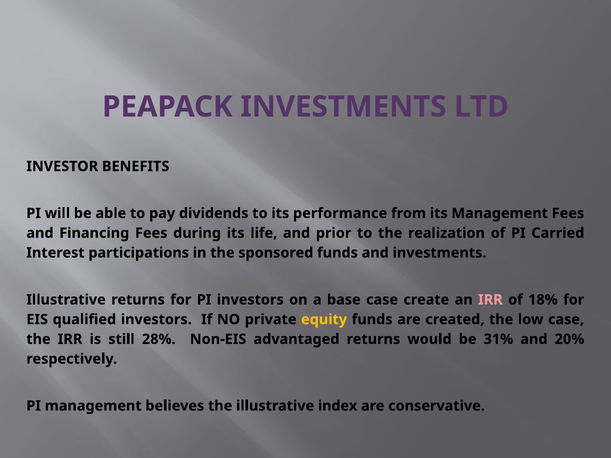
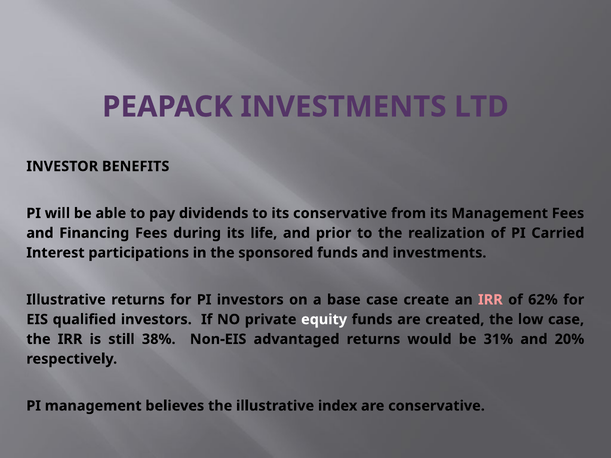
its performance: performance -> conservative (340, 213)
18%: 18% -> 62% (543, 300)
equity colour: yellow -> white (324, 320)
28%: 28% -> 38% (159, 339)
